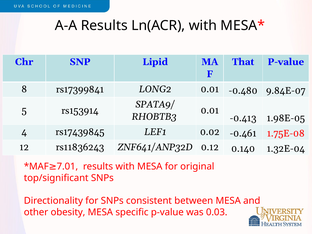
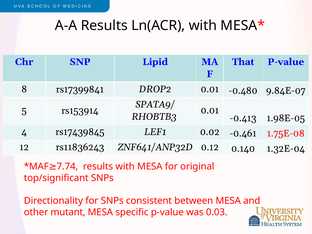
LONG2: LONG2 -> DROP2 (155, 89)
7.01: 7.01 -> 7.74 (67, 167)
obesity: obesity -> mutant (68, 212)
